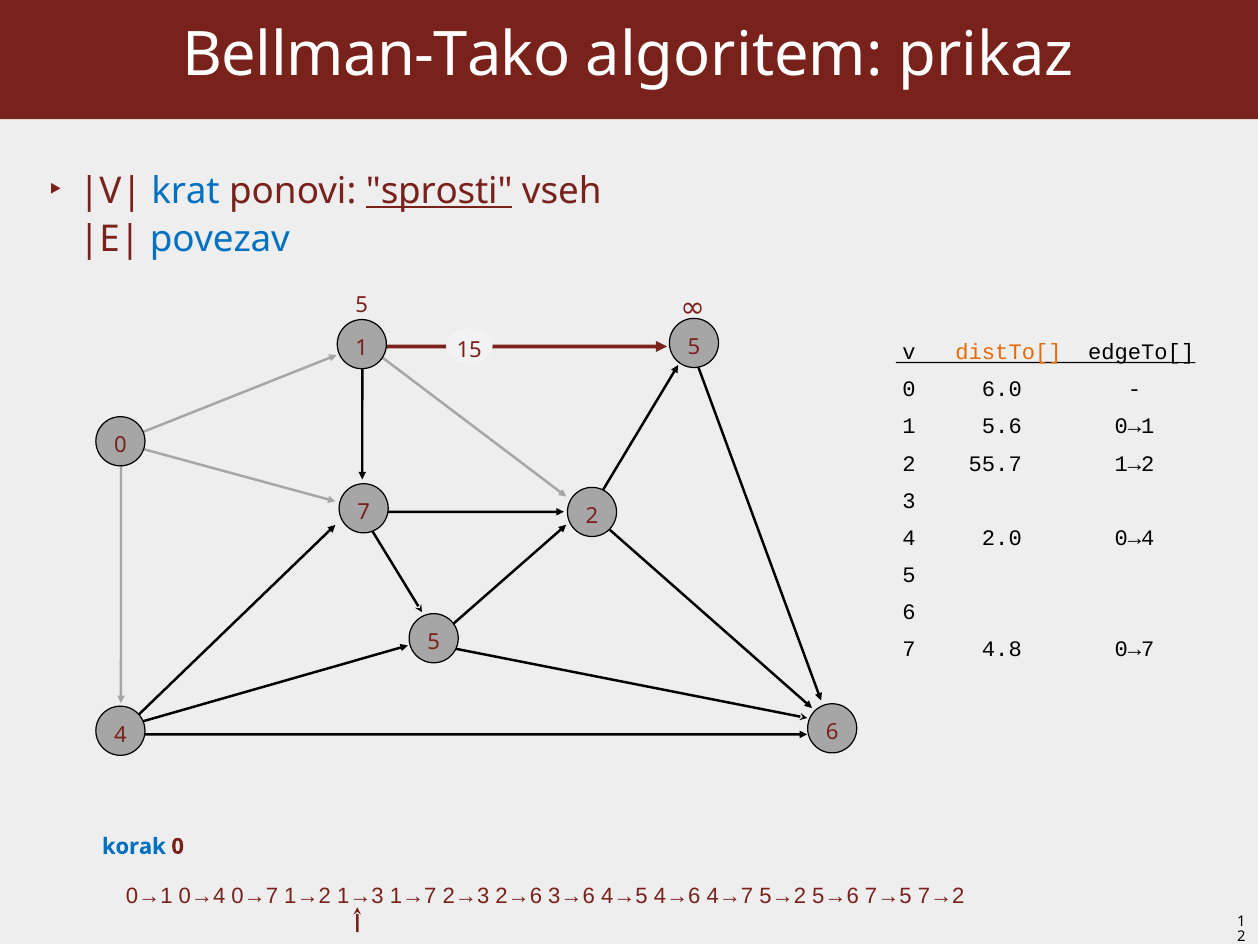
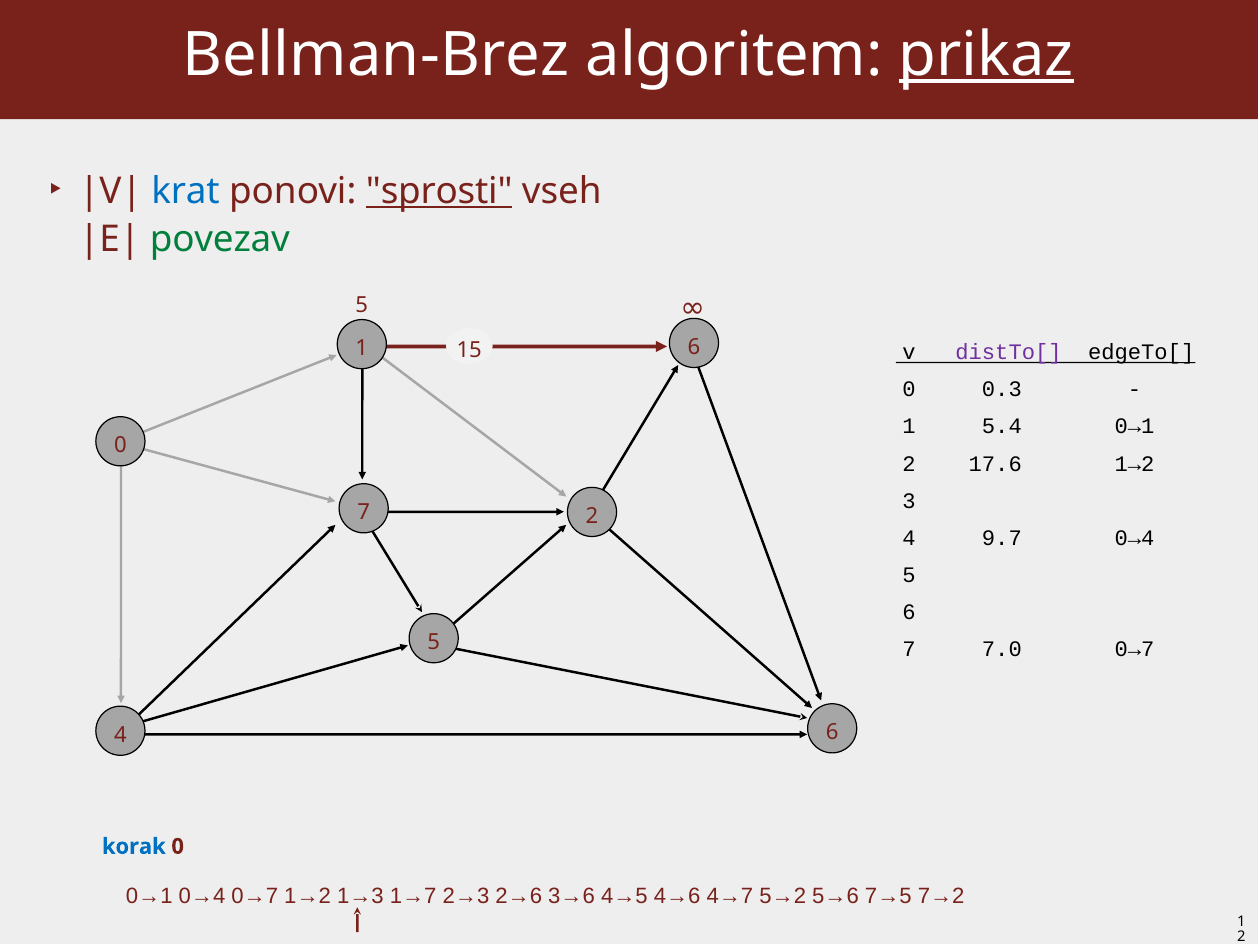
Bellman-Tako: Bellman-Tako -> Bellman-Brez (376, 55)
prikaz underline: none -> present (986, 55)
povezav colour: blue -> green (220, 240)
1 5: 5 -> 6 (694, 347)
distTo[ colour: orange -> purple (1009, 352)
6.0: 6.0 -> 0.3 (1002, 389)
5.6: 5.6 -> 5.4 (1002, 426)
55.7: 55.7 -> 17.6 (995, 464)
2.0: 2.0 -> 9.7 (1002, 538)
4.8: 4.8 -> 7.0 (1002, 649)
